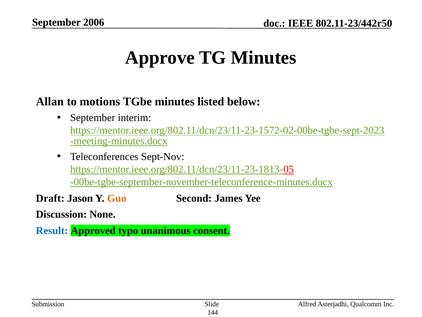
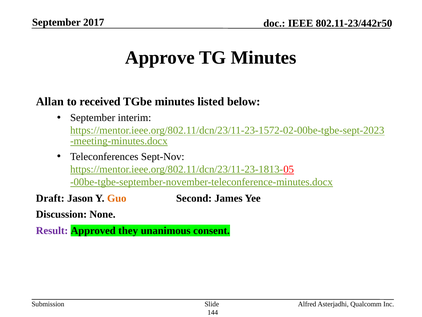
2006: 2006 -> 2017 (94, 22)
motions: motions -> received (100, 101)
Result colour: blue -> purple (52, 230)
typo: typo -> they (128, 230)
